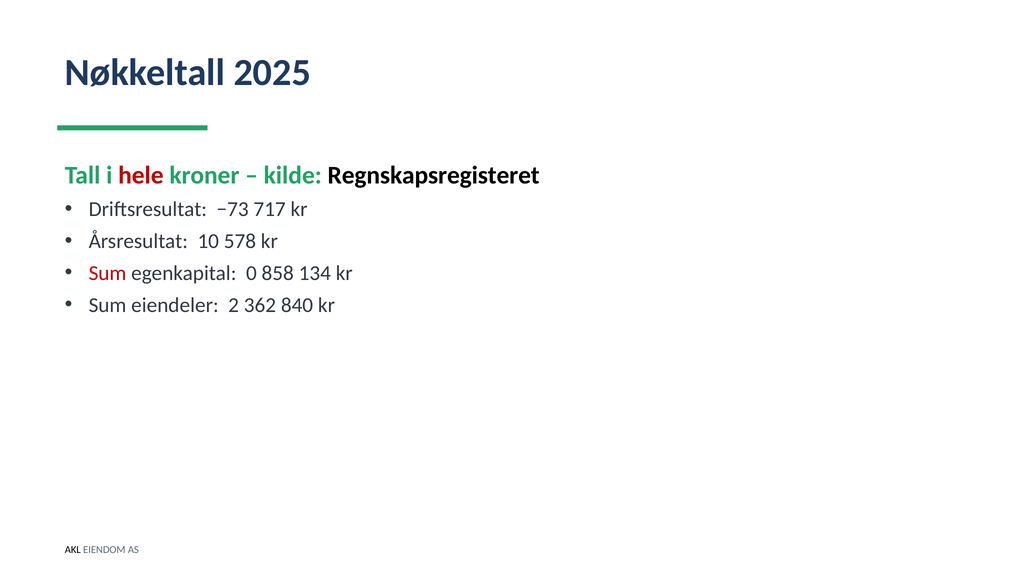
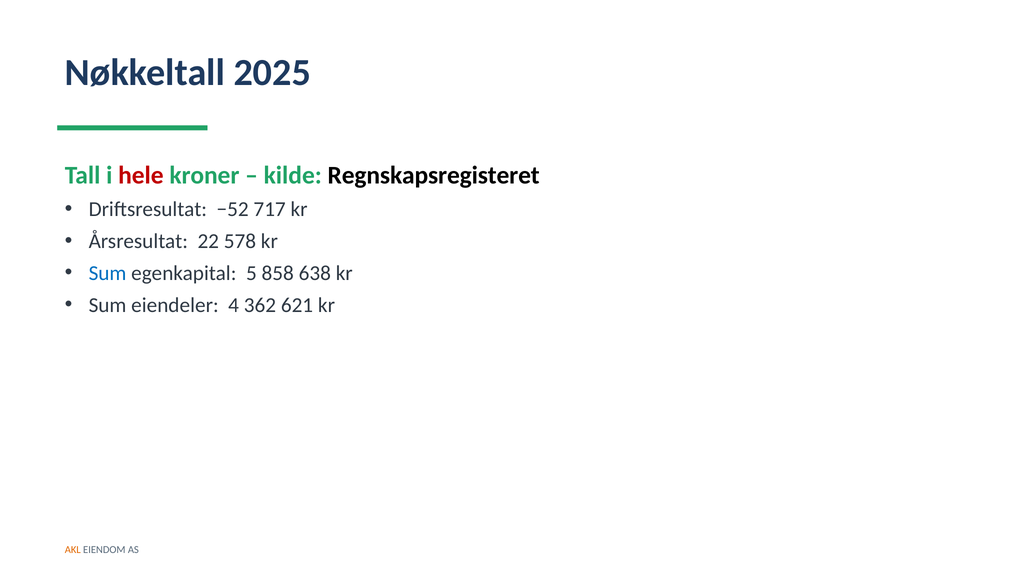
−73: −73 -> −52 (233, 209)
10: 10 -> 22 (208, 241)
Sum colour: red -> blue (108, 273)
0: 0 -> 5 (251, 273)
134: 134 -> 638 (315, 273)
2: 2 -> 4 (234, 305)
840: 840 -> 621 (297, 305)
AKL colour: black -> orange (73, 549)
